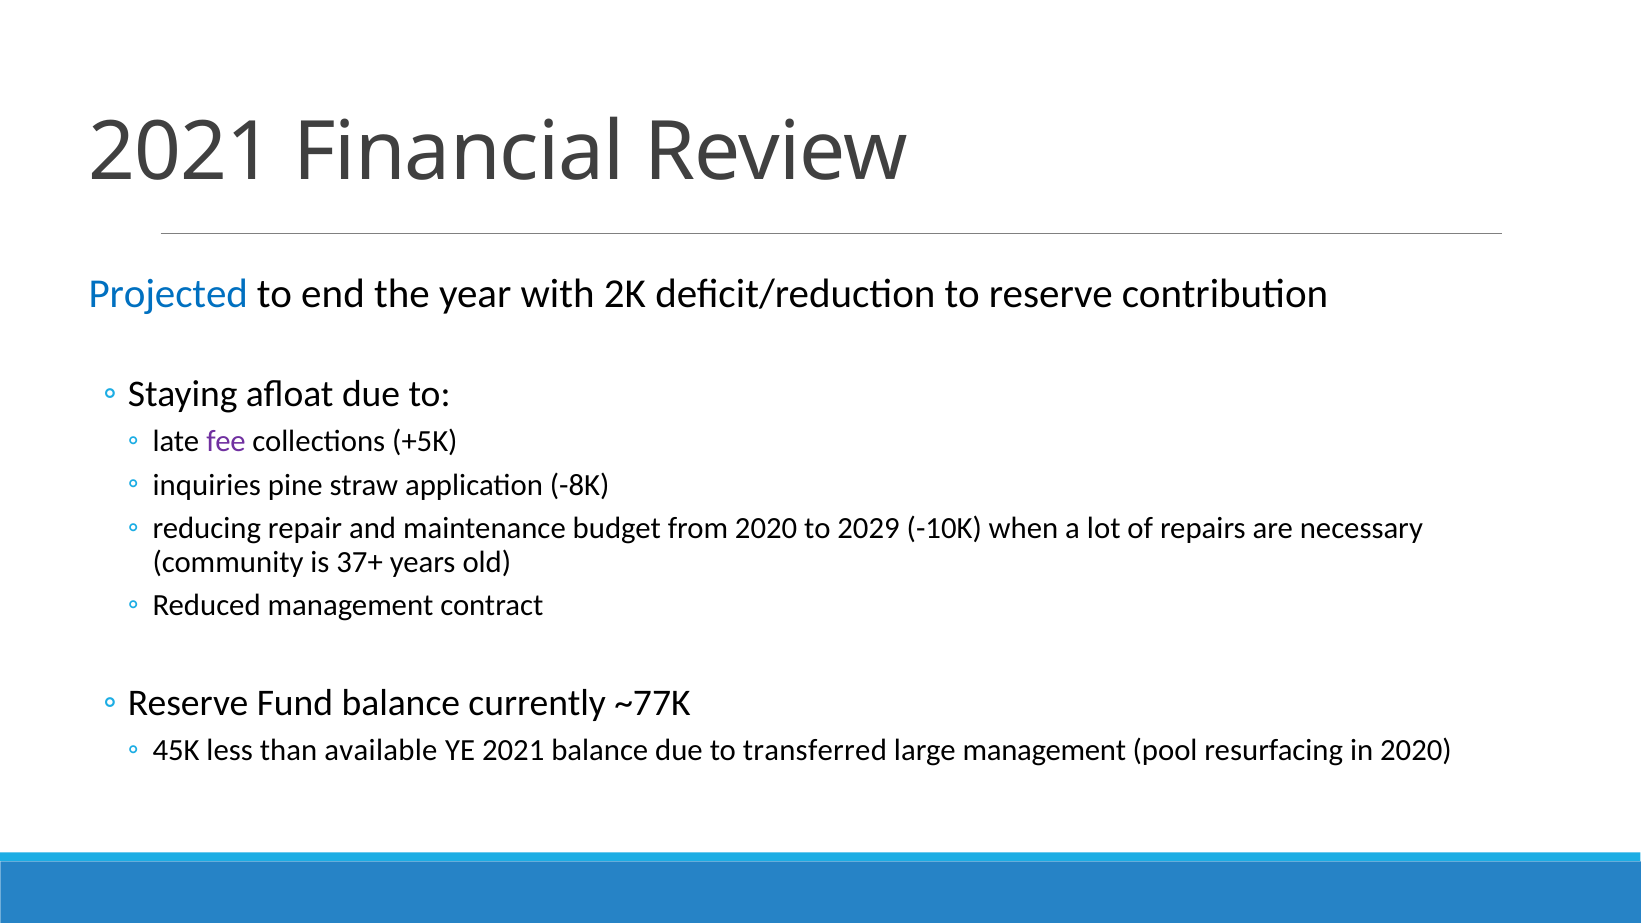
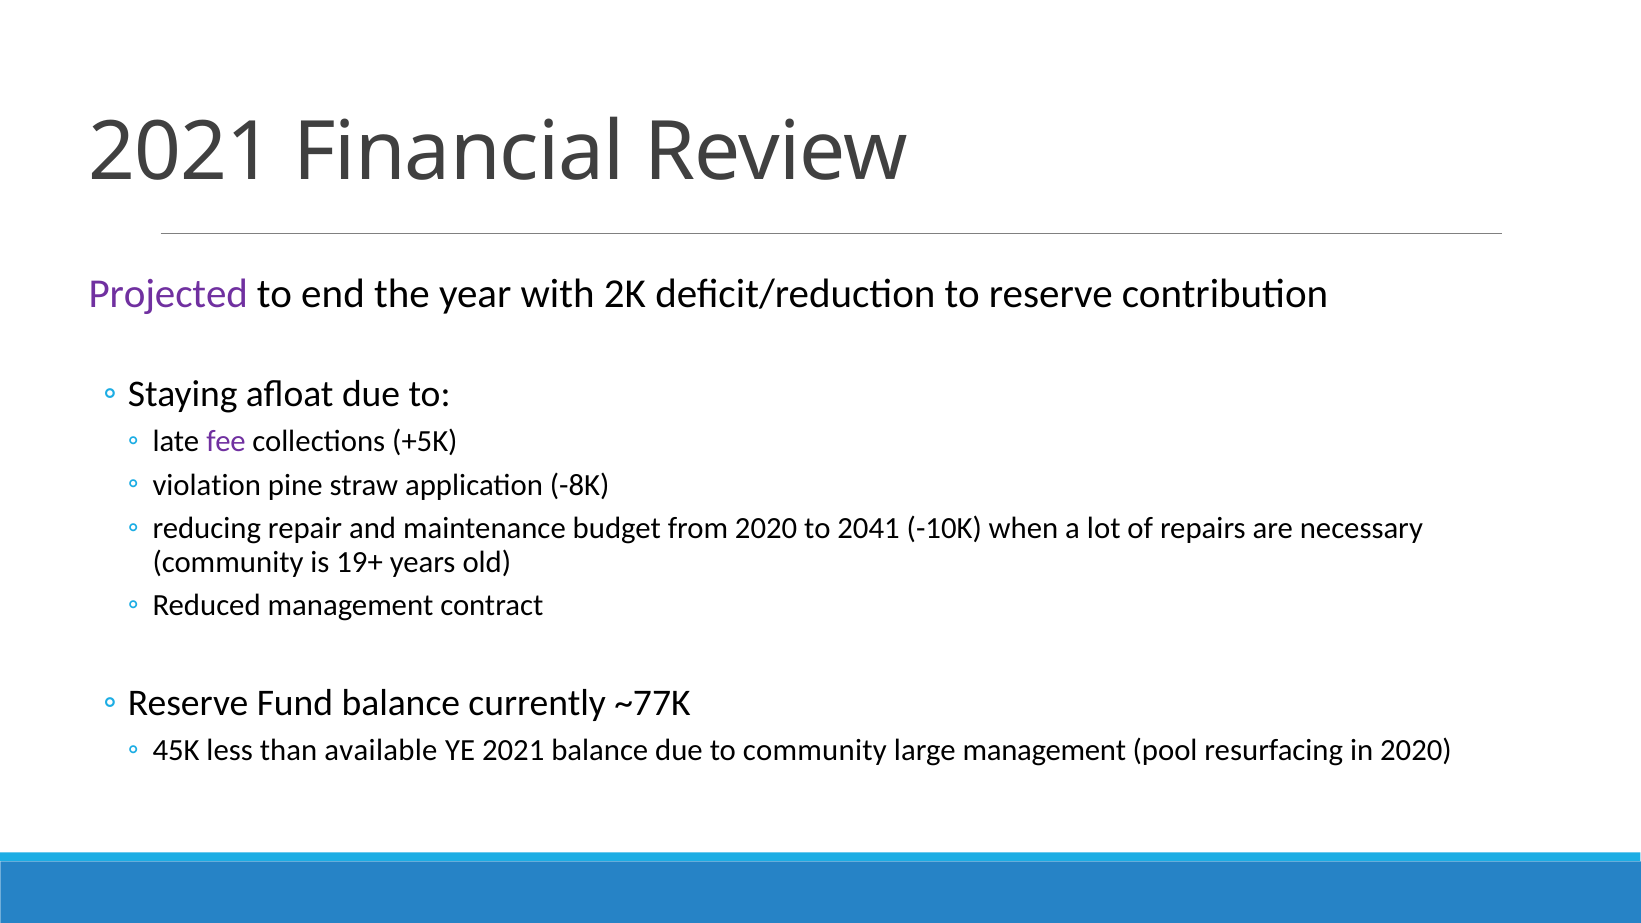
Projected colour: blue -> purple (168, 294)
inquiries: inquiries -> violation (207, 485)
2029: 2029 -> 2041 (869, 529)
37+: 37+ -> 19+ (360, 562)
to transferred: transferred -> community (815, 751)
